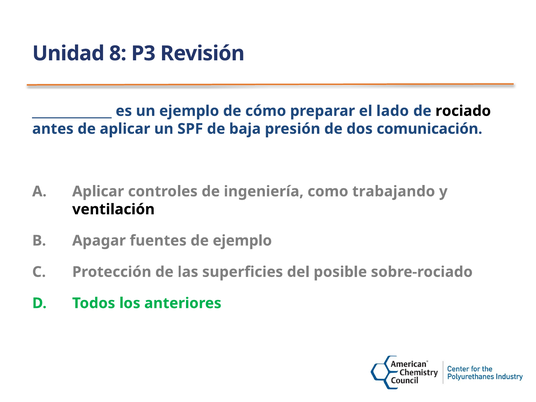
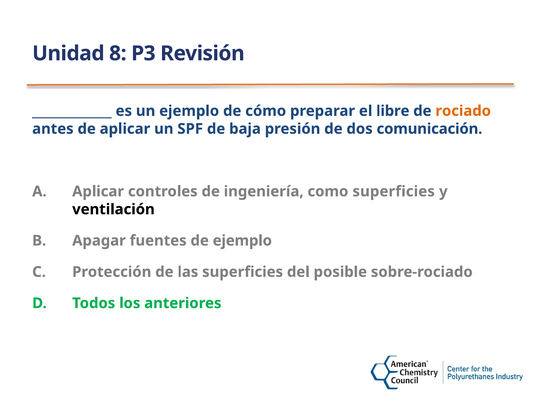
lado: lado -> libre (393, 111)
rociado colour: black -> orange (463, 111)
como trabajando: trabajando -> superficies (394, 191)
